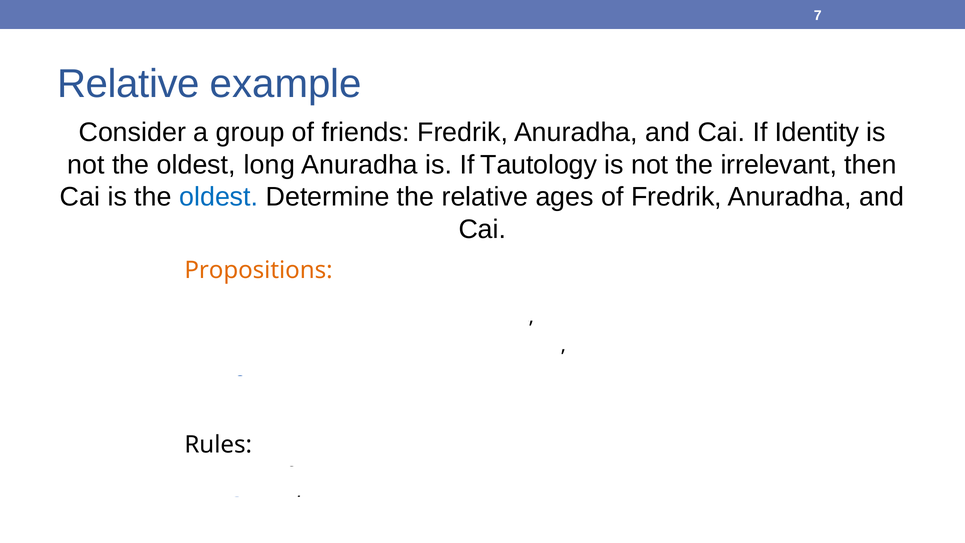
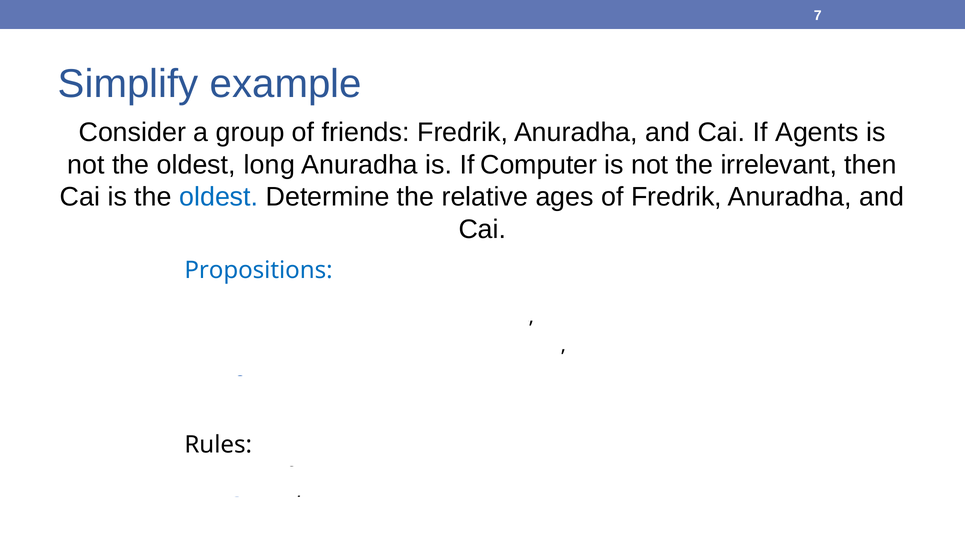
Relative: Relative -> Simplify (128, 84)
Identity: Identity -> Agents (817, 133)
Tautology: Tautology -> Computer (539, 165)
Propositions colour: orange -> blue (259, 270)
